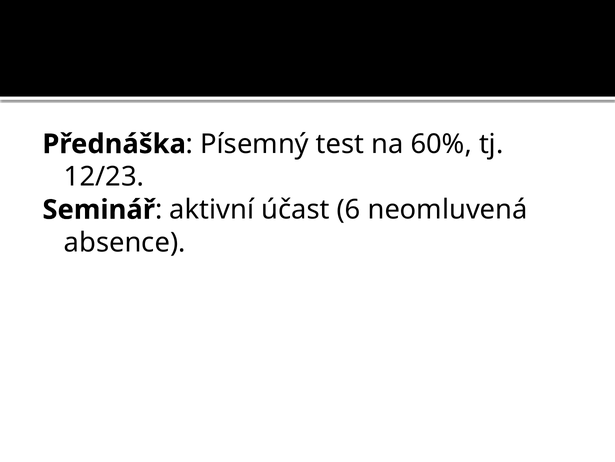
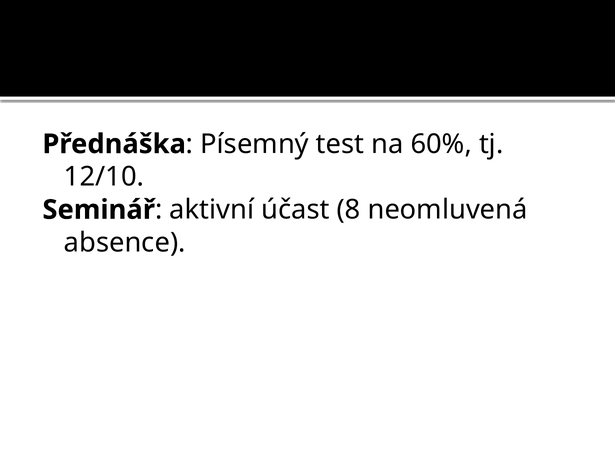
12/23: 12/23 -> 12/10 (104, 177)
6: 6 -> 8 (349, 209)
